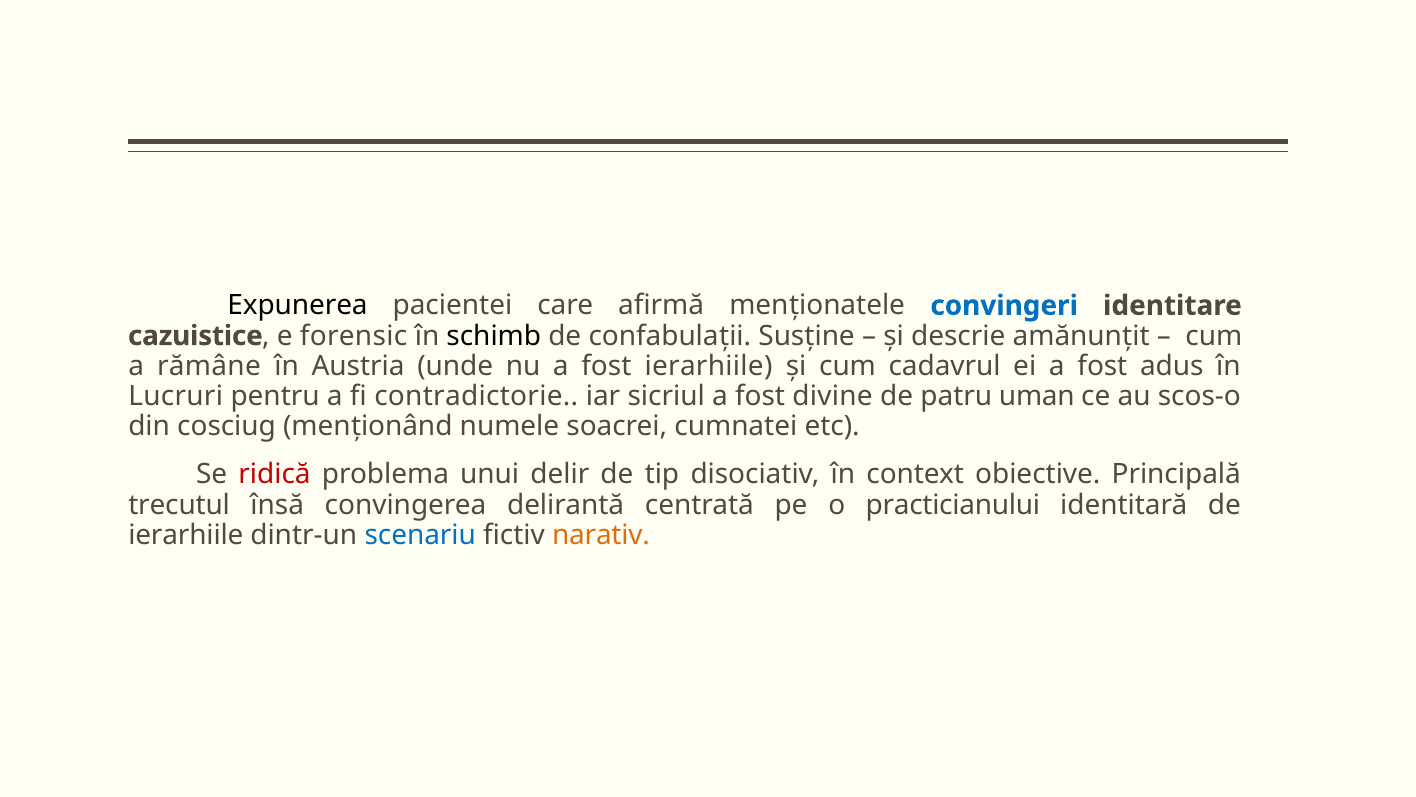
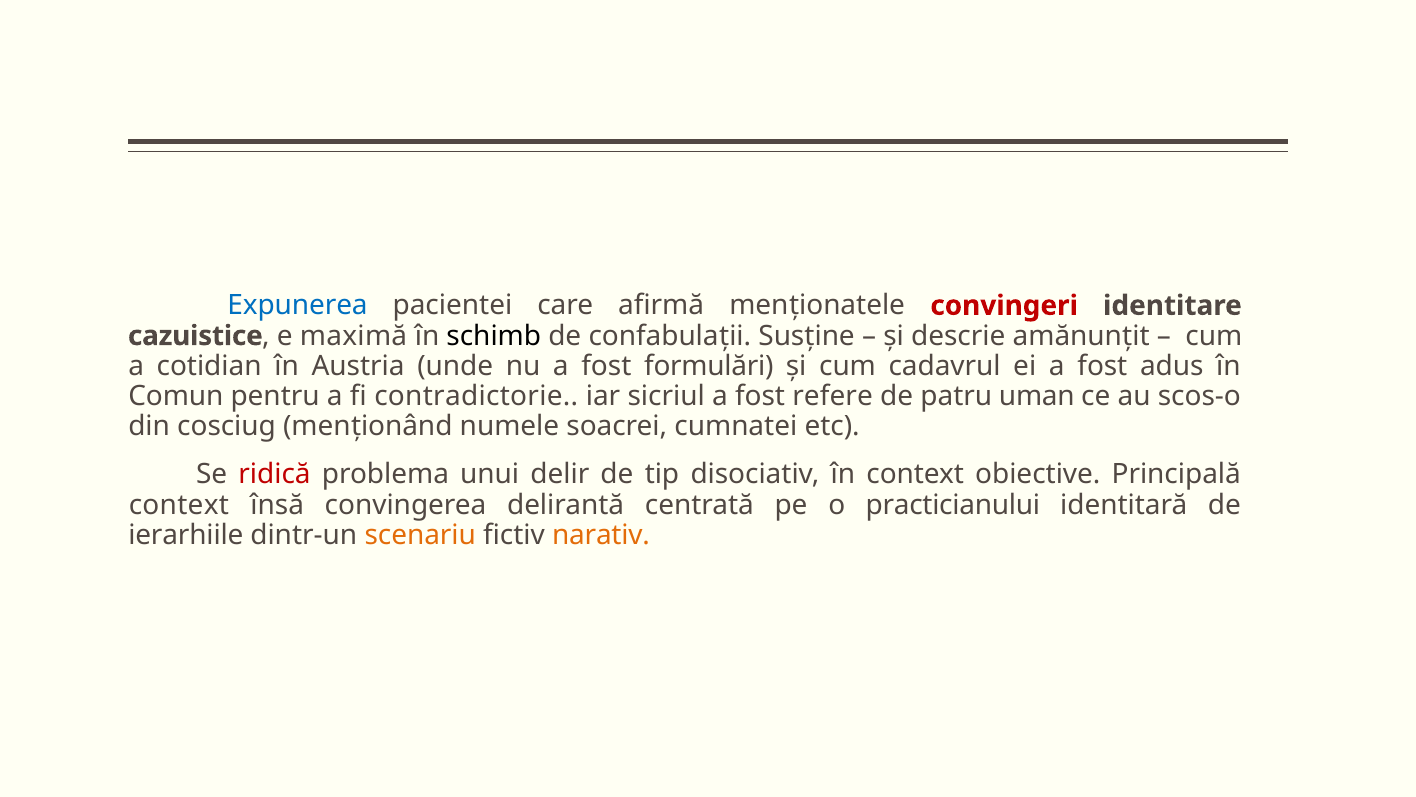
Expunerea colour: black -> blue (298, 305)
convingeri colour: blue -> red (1004, 305)
forensic: forensic -> maximă (354, 336)
rămâne: rămâne -> cotidian (209, 366)
fost ierarhiile: ierarhiile -> formulări (709, 366)
Lucruri: Lucruri -> Comun (176, 396)
divine: divine -> refere (833, 396)
trecutul: trecutul -> context (179, 505)
scenariu colour: blue -> orange (420, 535)
